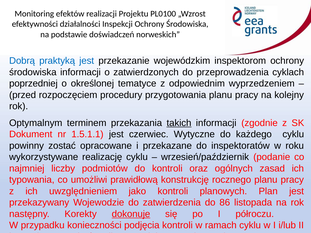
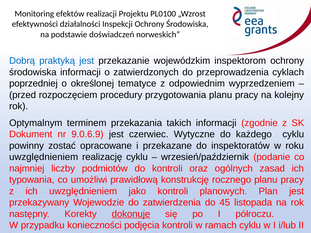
takich underline: present -> none (179, 123)
1.5.1.1: 1.5.1.1 -> 9.0.6.9 (87, 134)
wykorzystywane: wykorzystywane -> uwzględnieniem (44, 157)
86: 86 -> 45 (225, 203)
